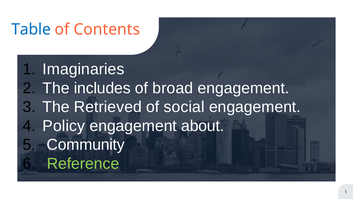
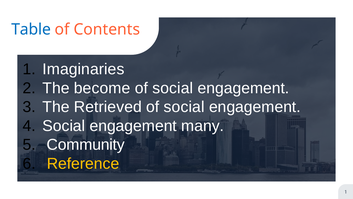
includes: includes -> become (102, 88)
broad: broad -> social (173, 88)
Policy: Policy -> Social (64, 126)
about: about -> many (203, 126)
Reference colour: light green -> yellow (83, 163)
